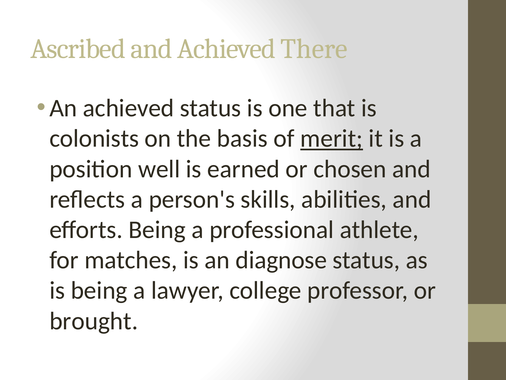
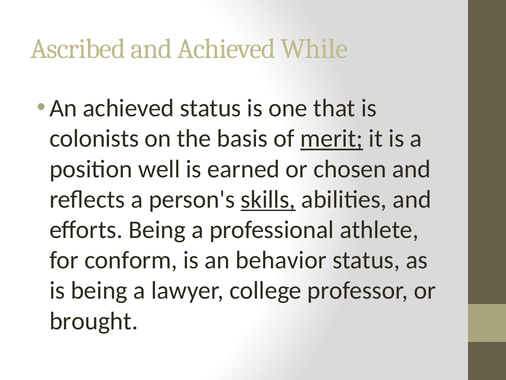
There: There -> While (314, 49)
skills underline: none -> present (268, 199)
matches: matches -> conform (131, 260)
diagnose: diagnose -> behavior (281, 260)
